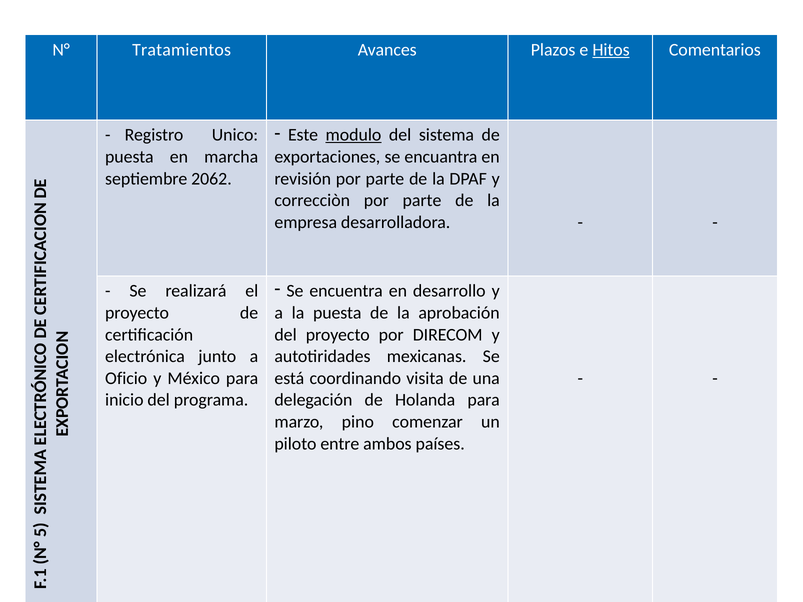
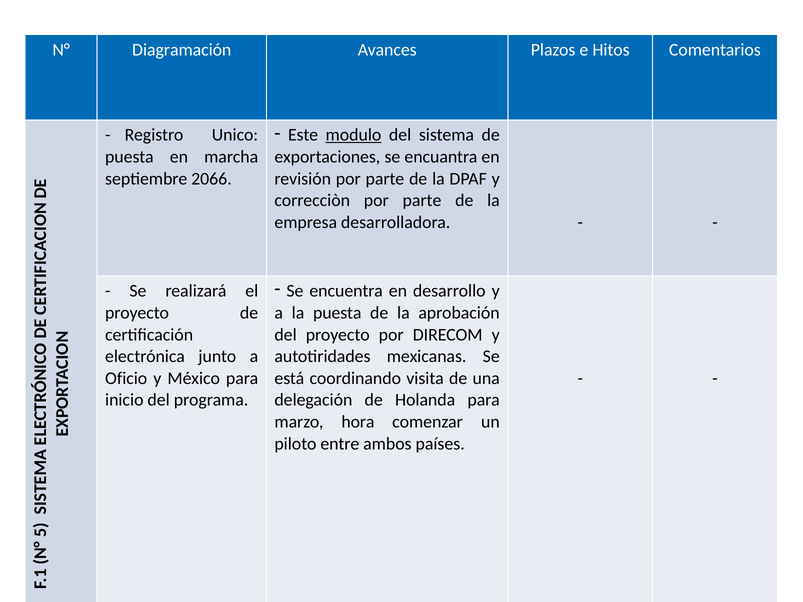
Tratamientos: Tratamientos -> Diagramación (182, 50)
Hitos underline: present -> none (611, 50)
2062: 2062 -> 2066 (211, 179)
pino: pino -> hora (358, 422)
